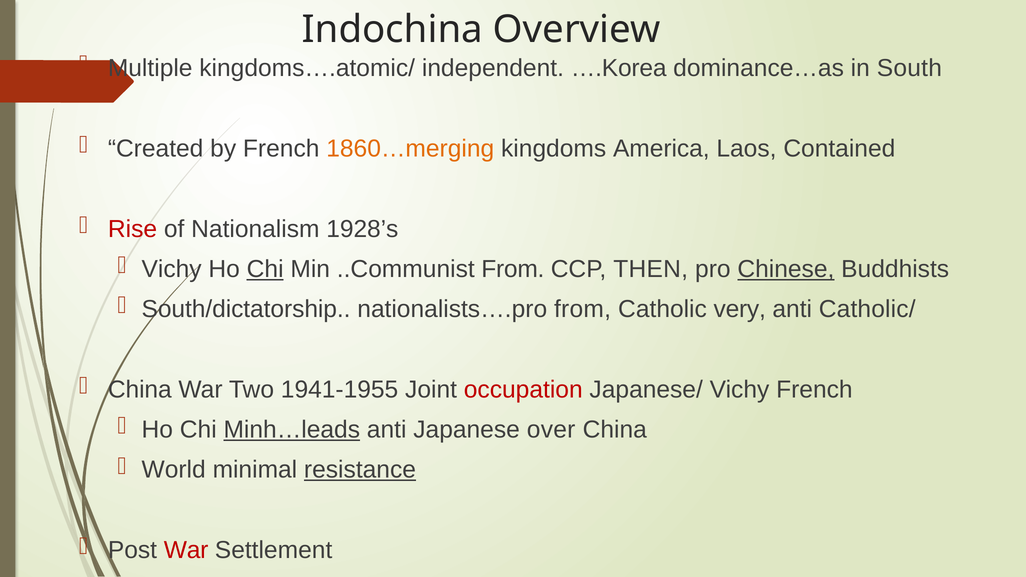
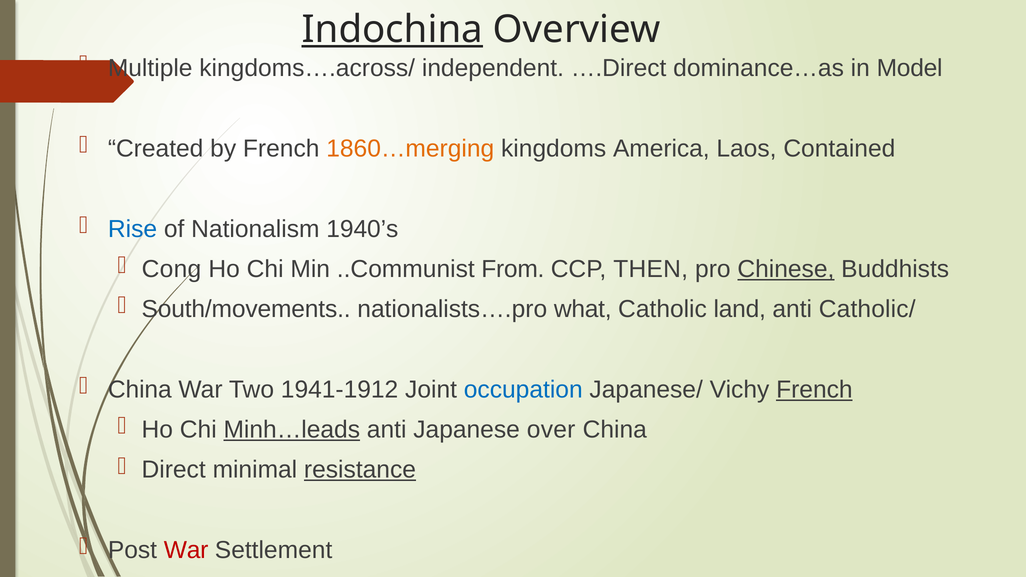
Indochina underline: none -> present (392, 30)
kingdoms….atomic/: kingdoms….atomic/ -> kingdoms….across/ (307, 68)
….Korea: ….Korea -> ….Direct (619, 68)
South: South -> Model (910, 68)
Rise colour: red -> blue (133, 229)
1928’s: 1928’s -> 1940’s (362, 229)
Vichy: Vichy -> Cong (171, 269)
Chi underline: present -> none (265, 269)
South/dictatorship: South/dictatorship -> South/movements (246, 309)
nationalists….pro from: from -> what (583, 309)
very: very -> land (740, 309)
1941-1955: 1941-1955 -> 1941-1912 (340, 390)
occupation colour: red -> blue (523, 390)
French underline: none -> present (814, 390)
World: World -> Direct (174, 470)
